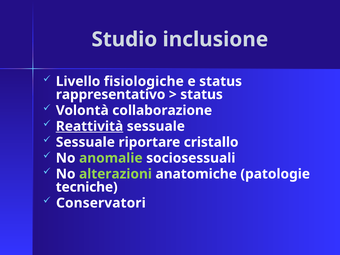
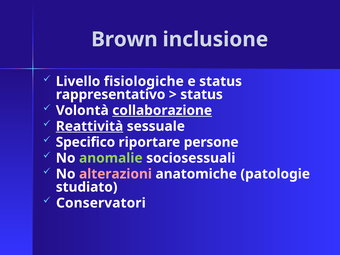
Studio: Studio -> Brown (124, 39)
collaborazione underline: none -> present (162, 110)
Sessuale: Sessuale -> Specifico (85, 142)
cristallo: cristallo -> persone (211, 142)
alterazioni colour: light green -> pink (115, 174)
tecniche: tecniche -> studiato (87, 187)
